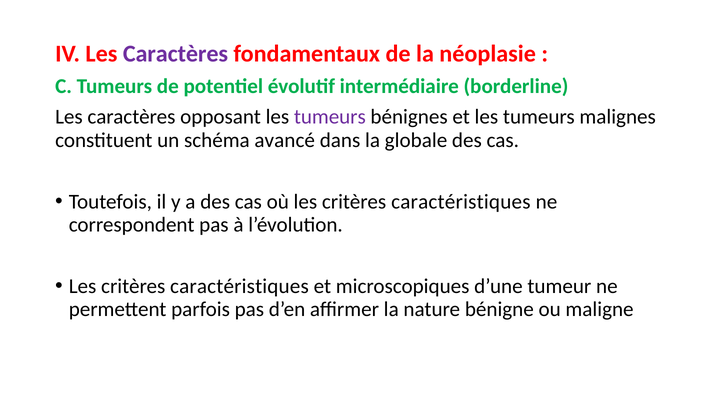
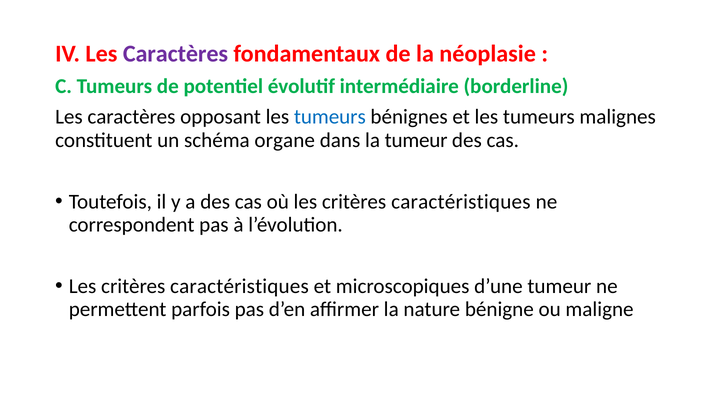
tumeurs colour: purple -> blue (330, 117)
avancé: avancé -> organe (285, 140)
la globale: globale -> tumeur (416, 140)
